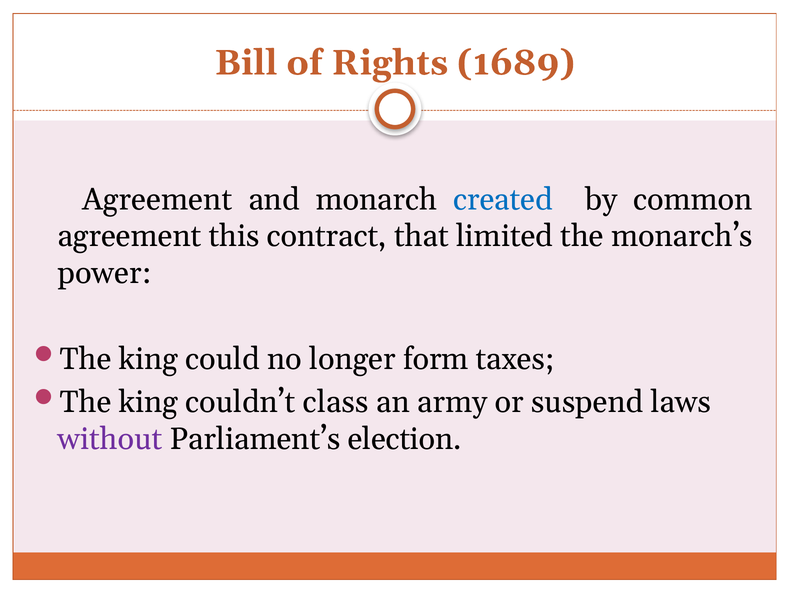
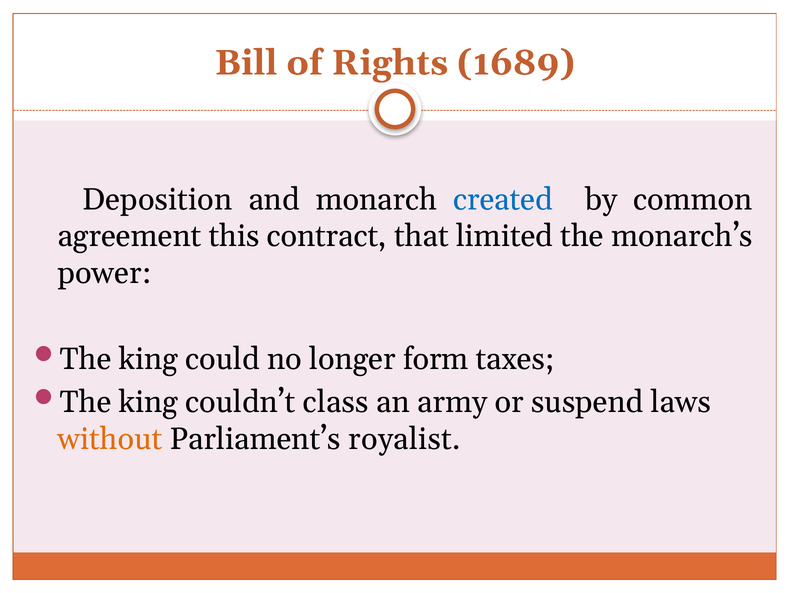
Agreement: Agreement -> Deposition (157, 199)
without colour: purple -> orange (110, 439)
election: election -> royalist (404, 439)
